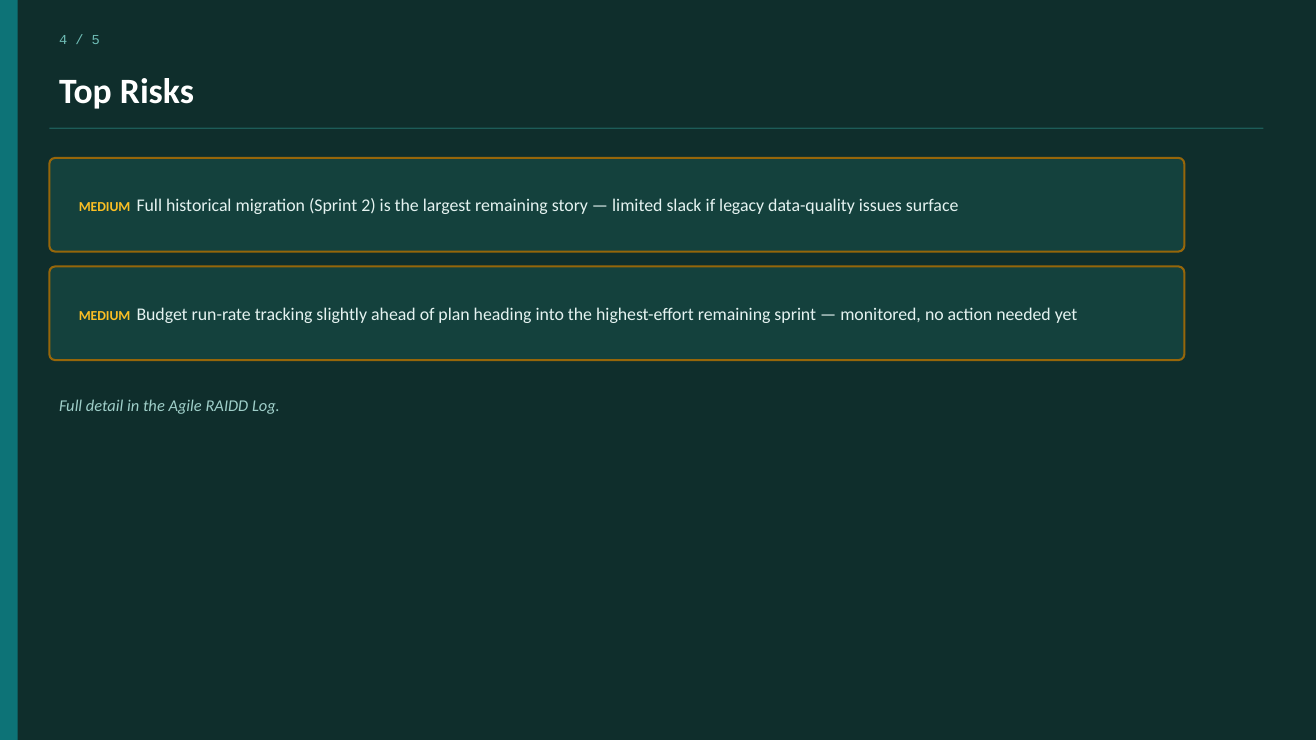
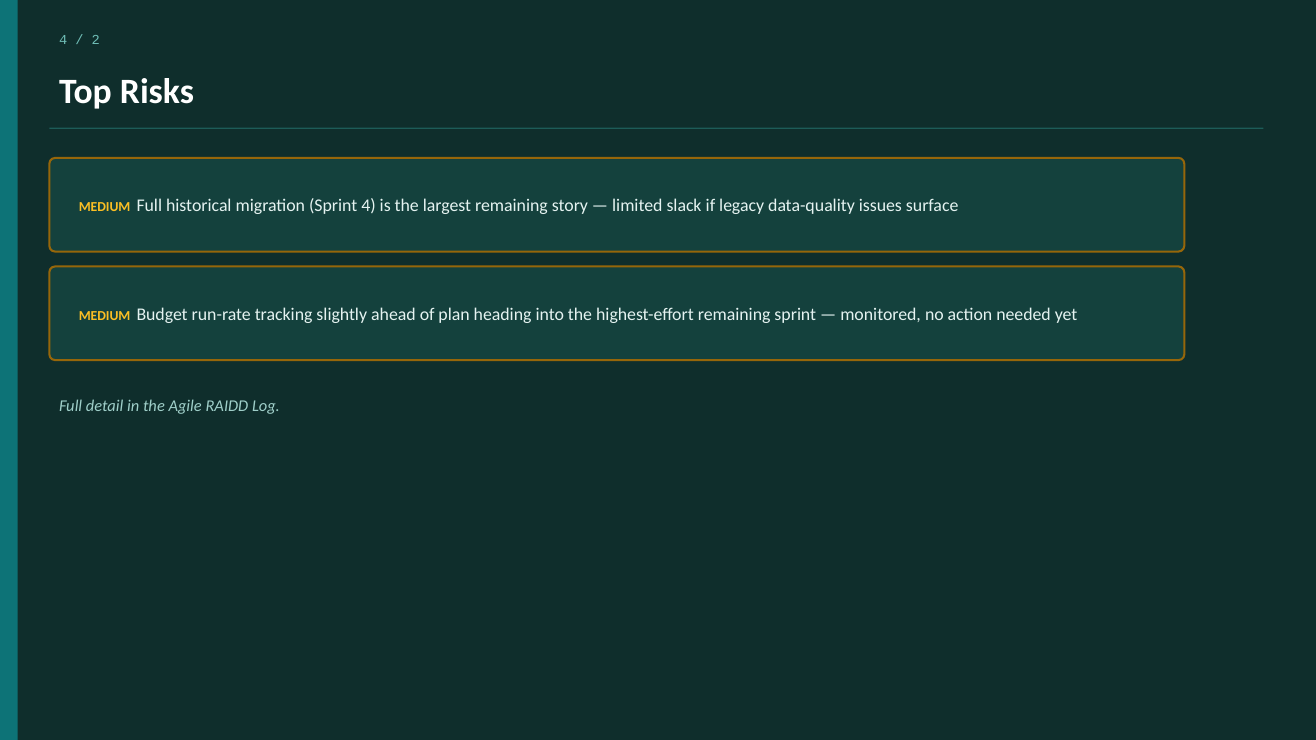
5: 5 -> 2 (96, 40)
Sprint 2: 2 -> 4 (369, 206)
